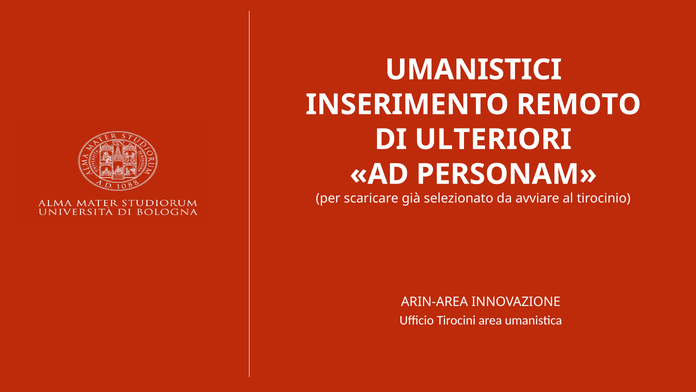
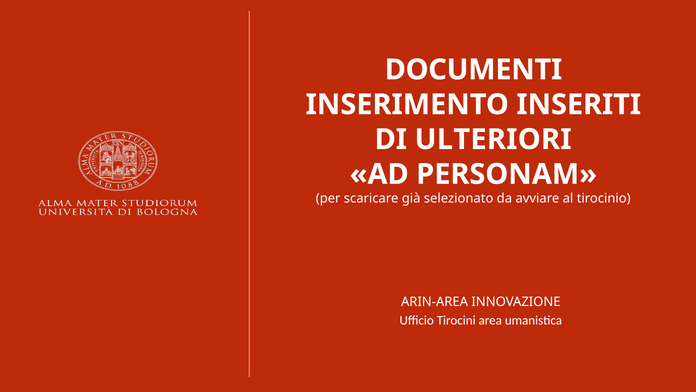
UMANISTICI: UMANISTICI -> DOCUMENTI (473, 70)
REMOTO: REMOTO -> INSERITI (579, 104)
